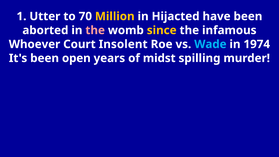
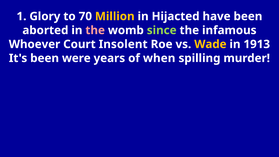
Utter: Utter -> Glory (45, 16)
since colour: yellow -> light green (162, 30)
Wade colour: light blue -> yellow (210, 44)
1974: 1974 -> 1913 (257, 44)
open: open -> were (76, 58)
midst: midst -> when (159, 58)
